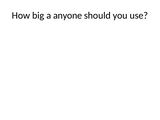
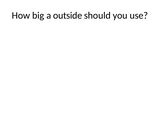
anyone: anyone -> outside (68, 15)
